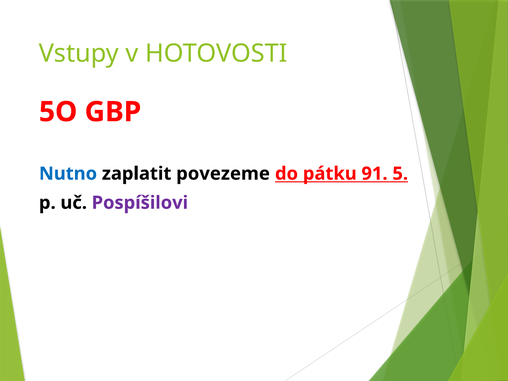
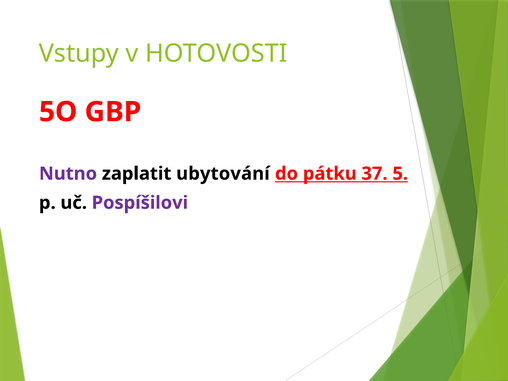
Nutno colour: blue -> purple (68, 174)
povezeme: povezeme -> ubytování (223, 174)
91: 91 -> 37 (375, 174)
